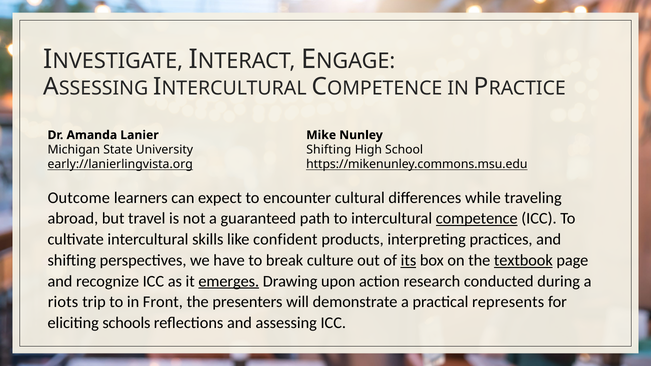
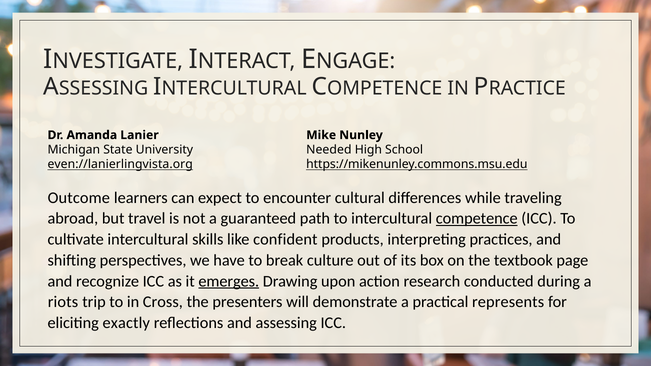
Shifting: Shifting -> Needed (329, 150)
early://lanierlingvista.org: early://lanierlingvista.org -> even://lanierlingvista.org (120, 164)
its underline: present -> none (408, 260)
textbook underline: present -> none (523, 260)
Front: Front -> Cross (163, 302)
schools: schools -> exactly (126, 323)
